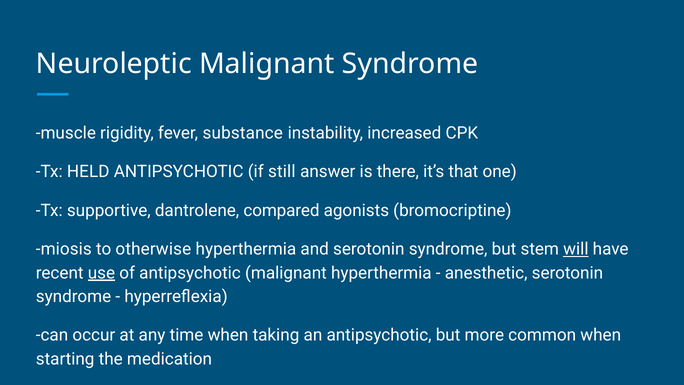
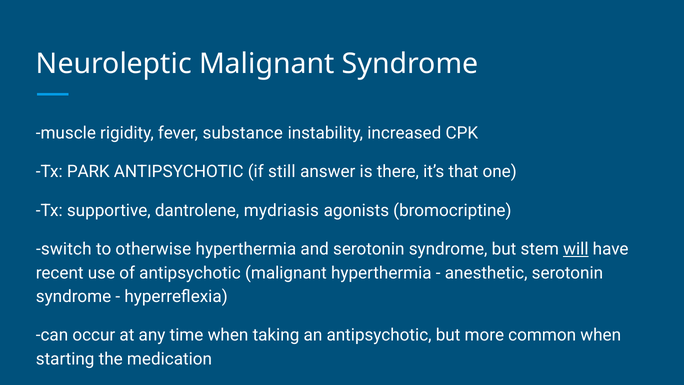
HELD: HELD -> PARK (88, 172)
compared: compared -> mydriasis (281, 210)
miosis: miosis -> switch (64, 249)
use underline: present -> none (101, 273)
